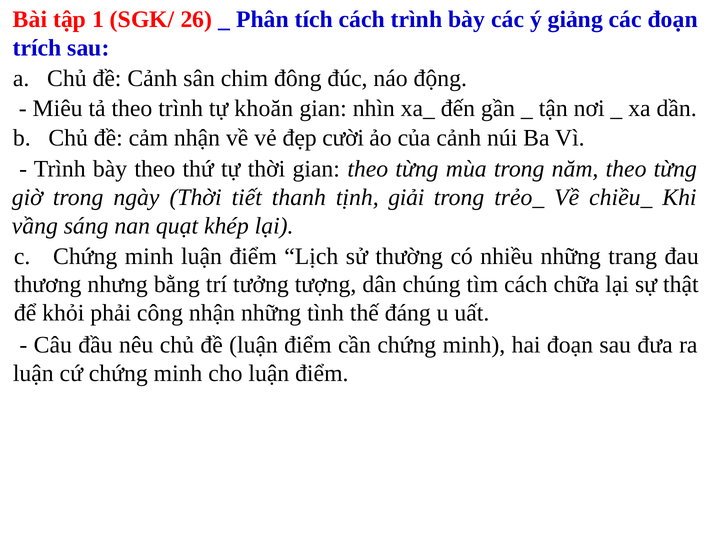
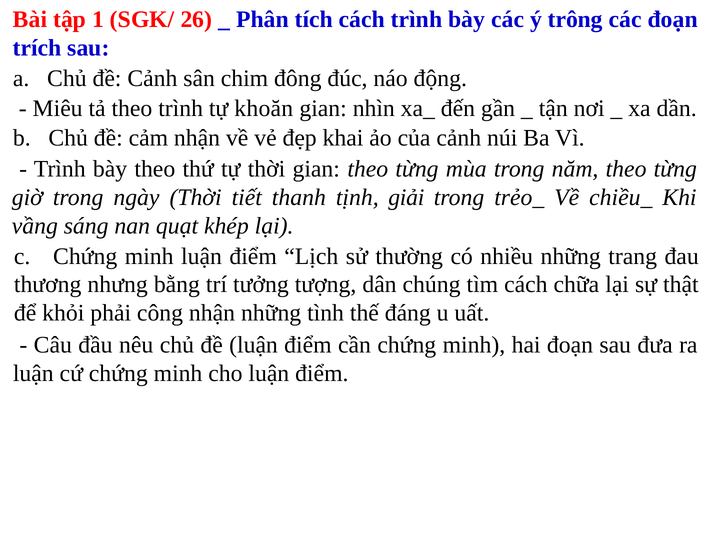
giảng: giảng -> trông (575, 19)
cười: cười -> khai (343, 138)
